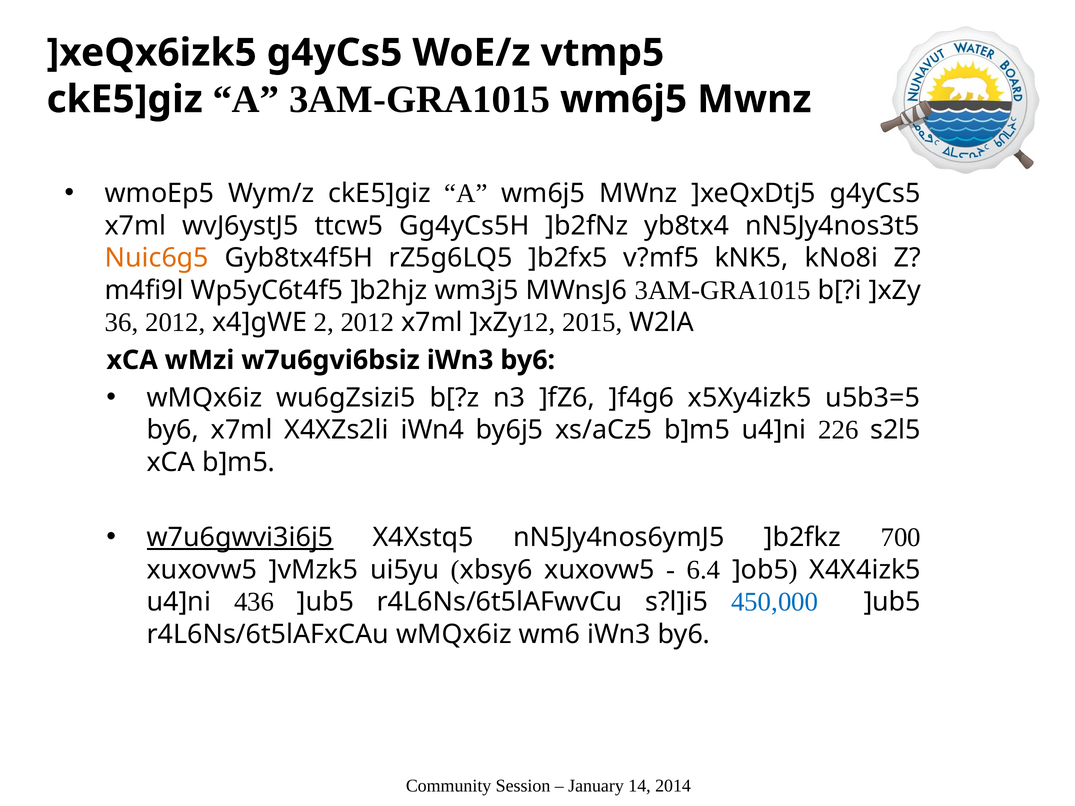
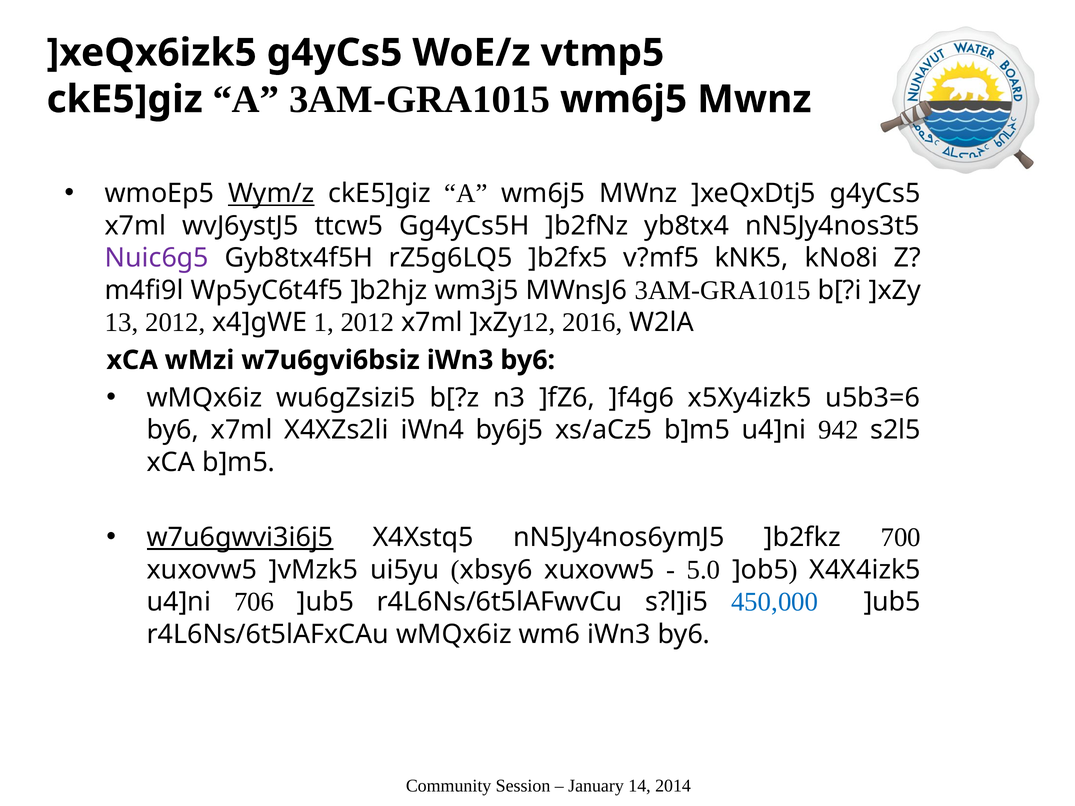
Wym/z underline: none -> present (271, 194)
Nuic6g5 colour: orange -> purple (157, 258)
36: 36 -> 13 (122, 323)
2: 2 -> 1 (324, 323)
2015: 2015 -> 2016 (592, 323)
u5b3=5: u5b3=5 -> u5b3=6 (873, 398)
226: 226 -> 942 (838, 430)
6.4: 6.4 -> 5.0 (704, 570)
436: 436 -> 706 (254, 602)
